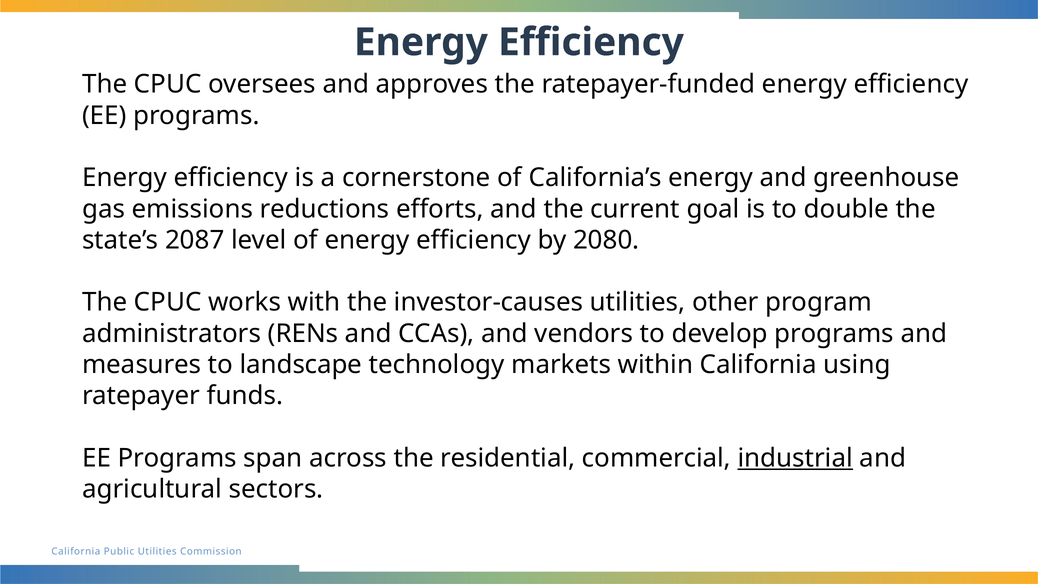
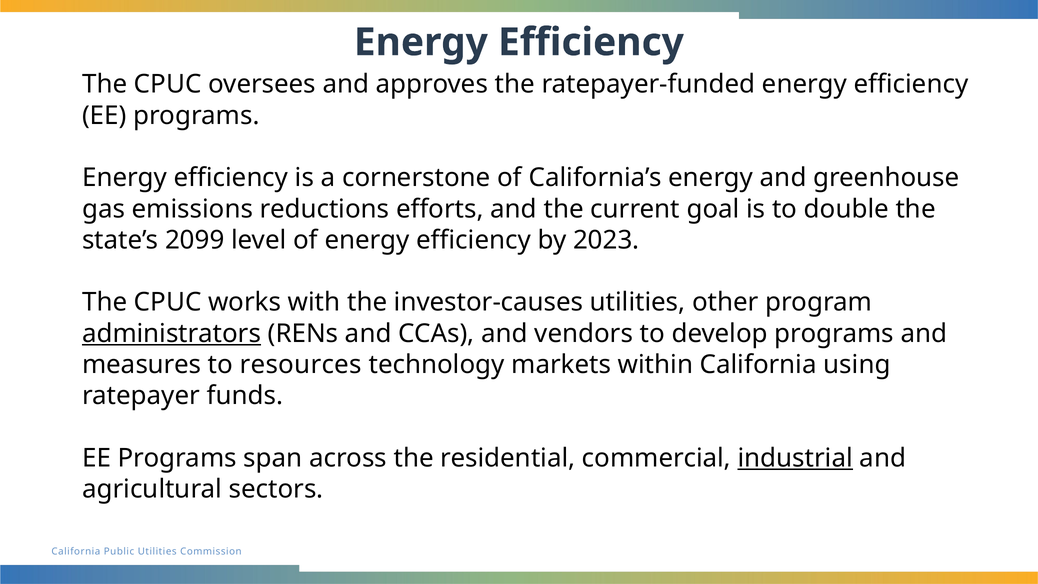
2087: 2087 -> 2099 (195, 240)
2080: 2080 -> 2023 (606, 240)
administrators underline: none -> present (172, 333)
landscape: landscape -> resources (301, 365)
